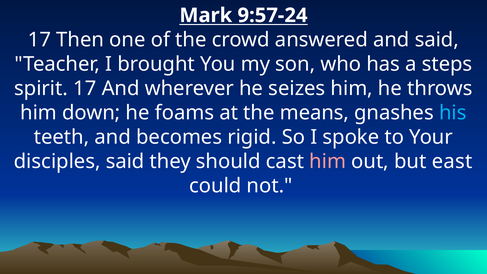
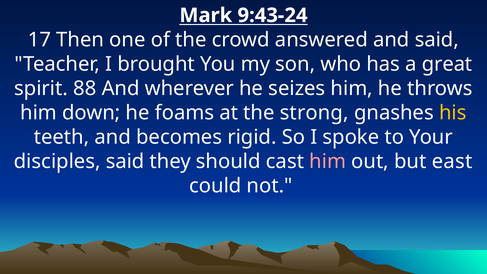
9:57-24: 9:57-24 -> 9:43-24 (273, 15)
steps: steps -> great (447, 64)
spirit 17: 17 -> 88 (85, 88)
means: means -> strong (314, 113)
his colour: light blue -> yellow (453, 113)
